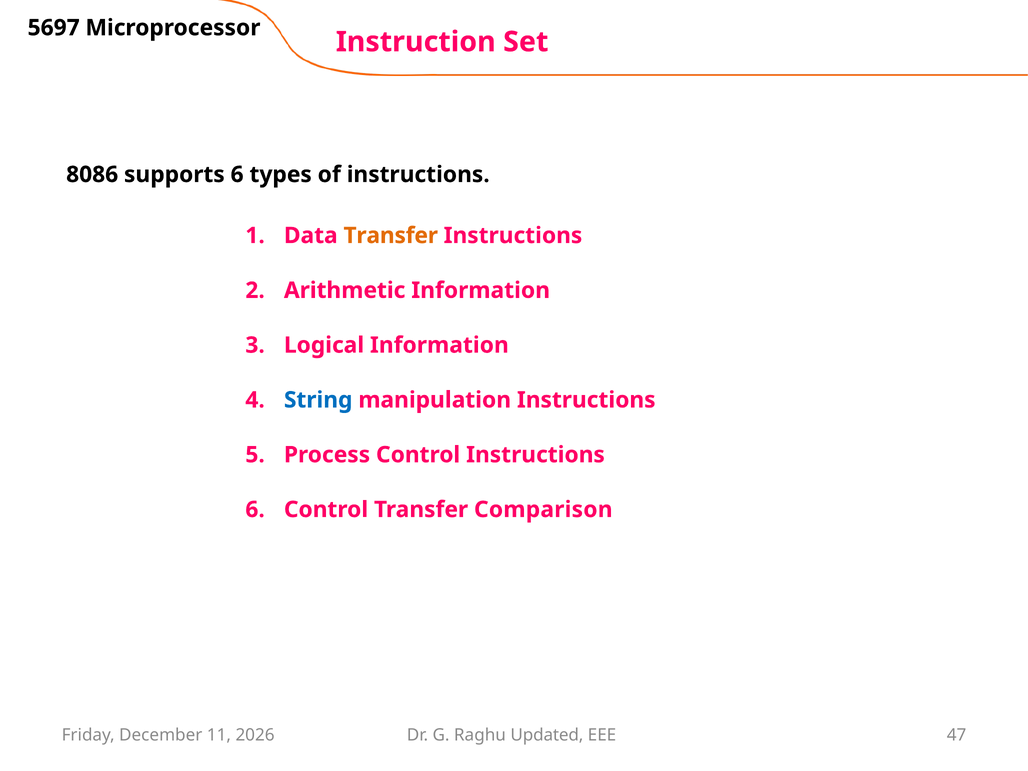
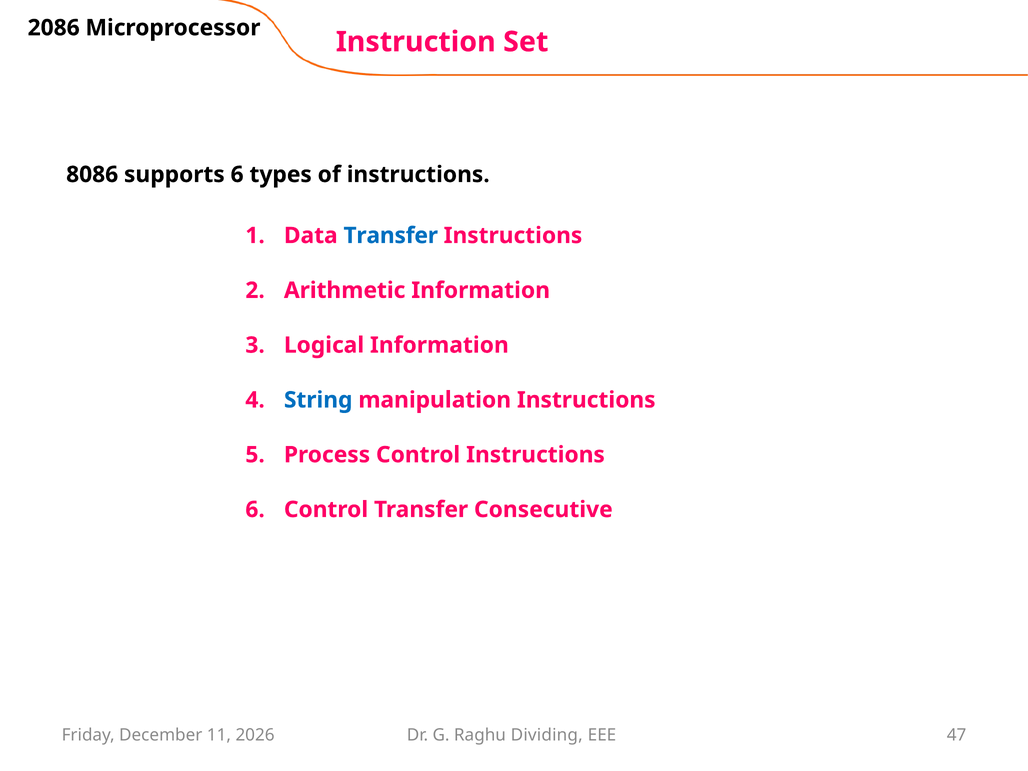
5697: 5697 -> 2086 (54, 28)
Transfer colour: orange -> blue (391, 236)
Comparison: Comparison -> Consecutive (543, 510)
Updated: Updated -> Dividing (547, 735)
